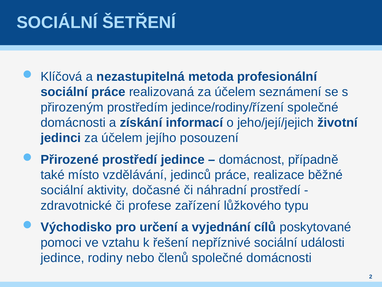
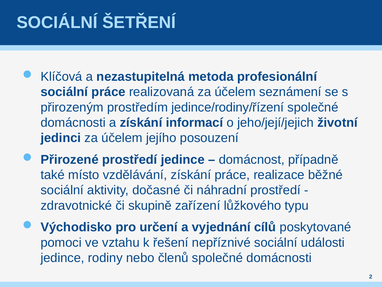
vzdělávání jedinců: jedinců -> získání (191, 175)
profese: profese -> skupině (150, 205)
